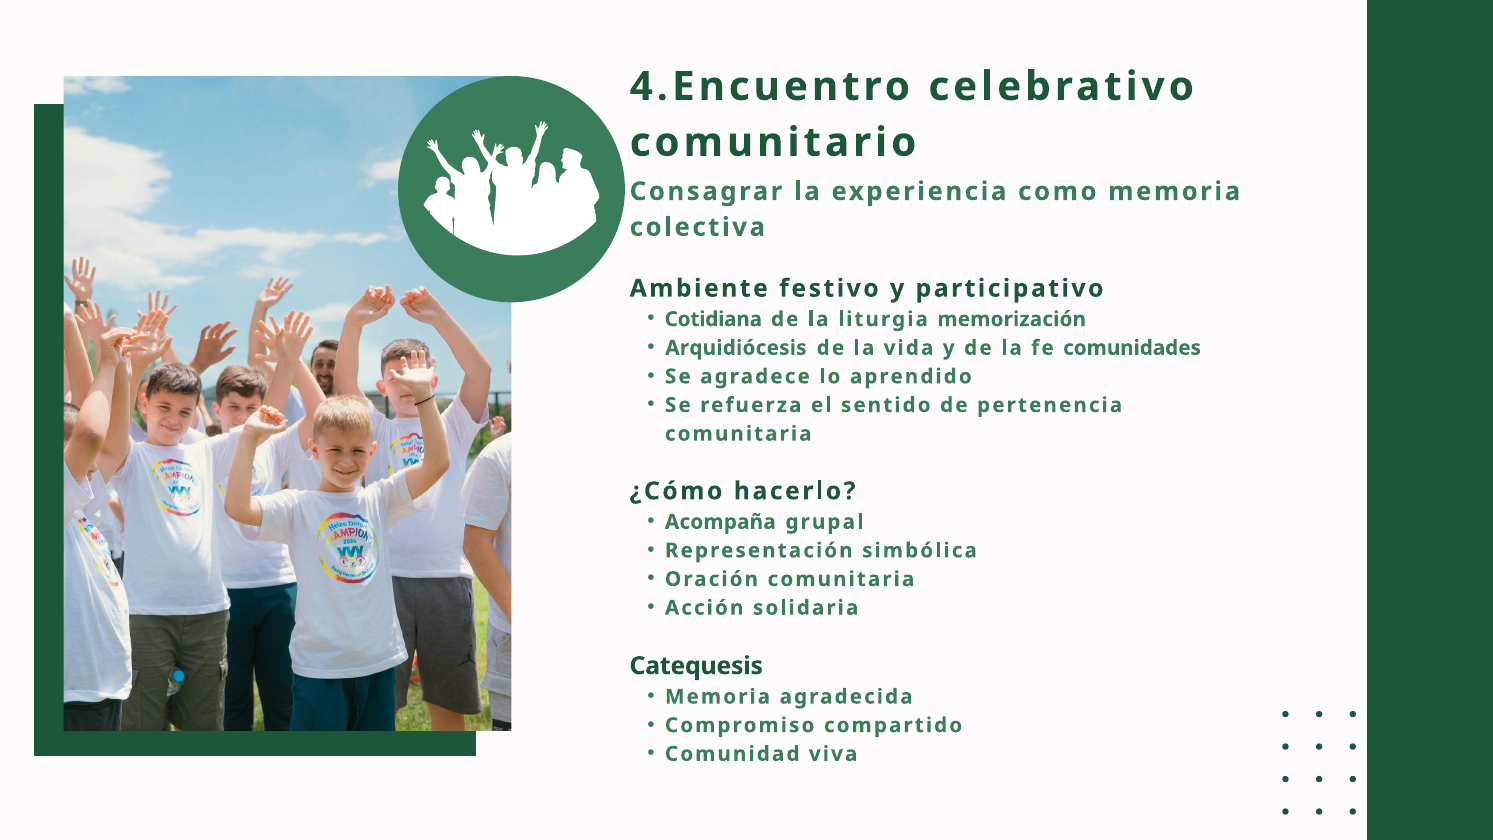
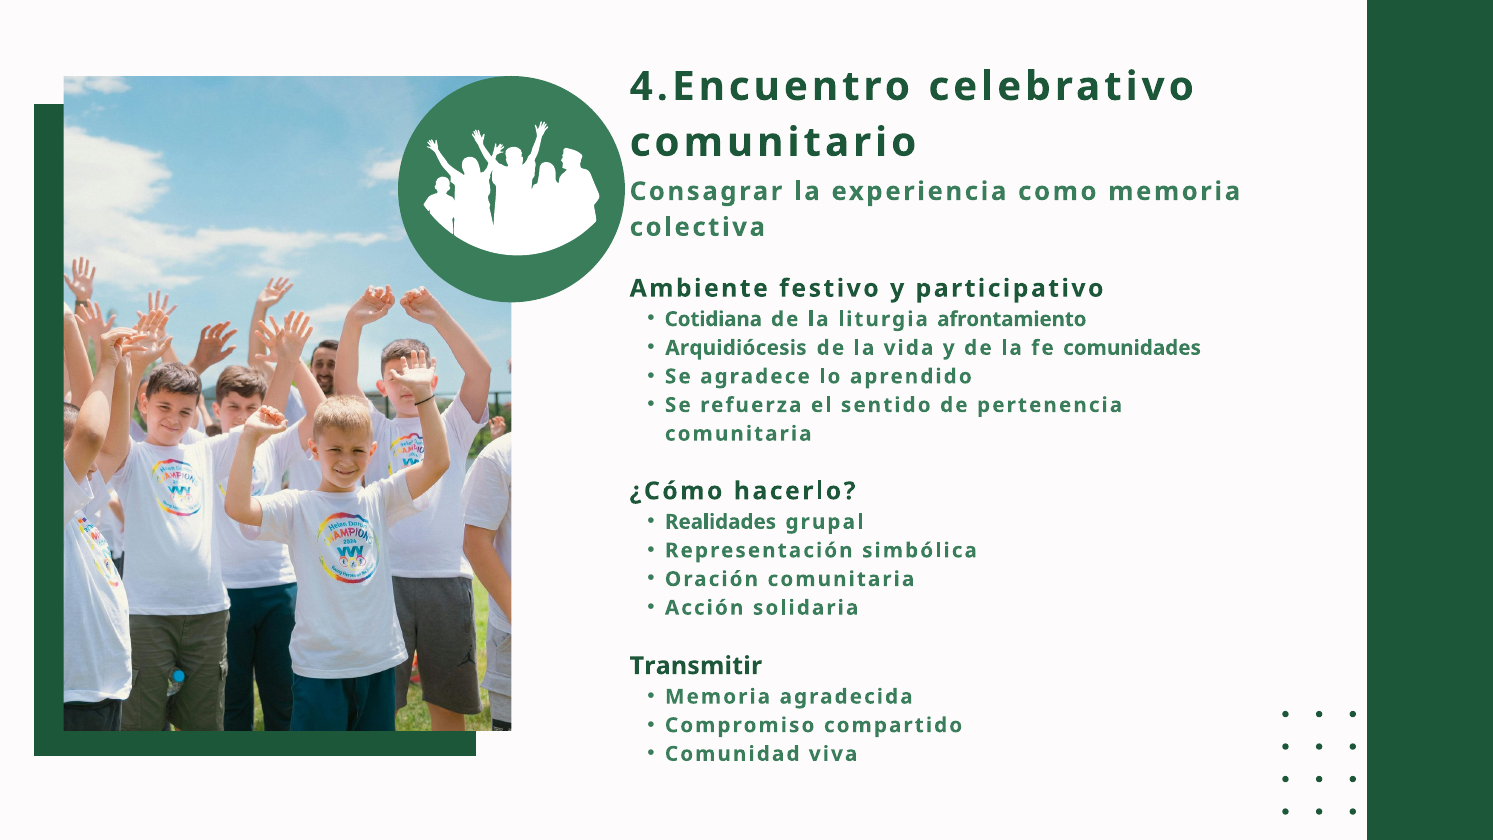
memorización: memorización -> afrontamiento (1012, 319)
Acompaña: Acompaña -> Realidades (720, 522)
Catequesis: Catequesis -> Transmitir (696, 666)
